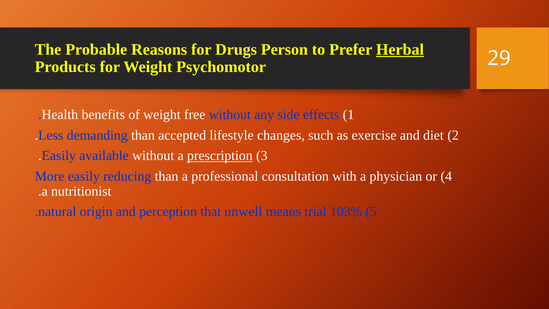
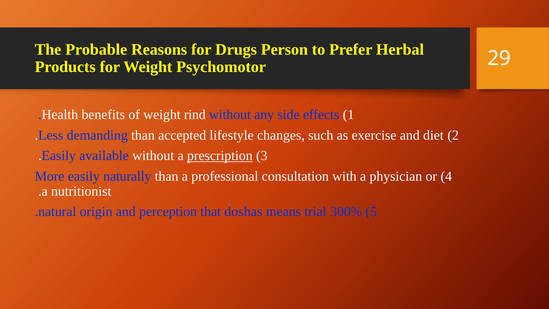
Herbal underline: present -> none (400, 50)
free: free -> rind (195, 115)
reducing: reducing -> naturally (127, 176)
unwell: unwell -> doshas (243, 212)
103%: 103% -> 300% (346, 212)
